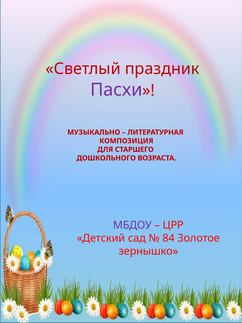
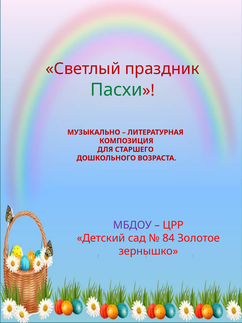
Пасхи colour: purple -> green (116, 90)
